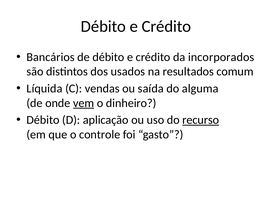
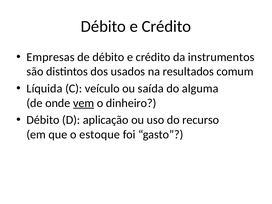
Bancários: Bancários -> Empresas (51, 57)
incorporados: incorporados -> instrumentos (221, 57)
vendas: vendas -> veículo (102, 89)
recurso underline: present -> none (201, 120)
controle: controle -> estoque (100, 134)
